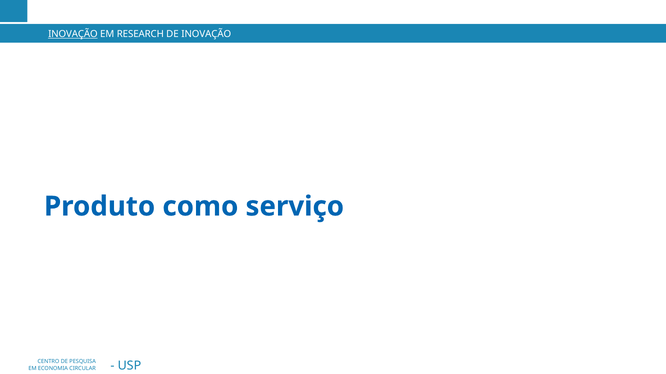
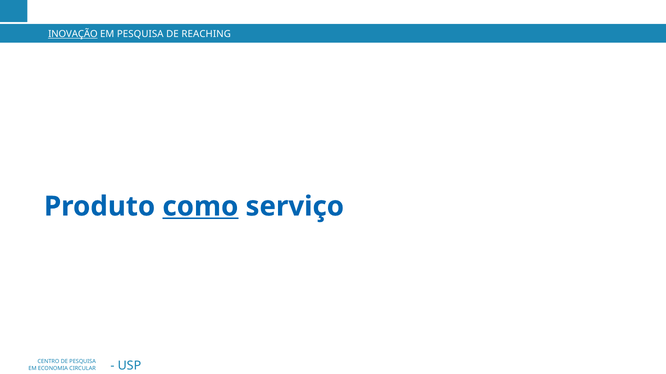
EM RESEARCH: RESEARCH -> PESQUISA (140, 34)
DE INOVAÇÃO: INOVAÇÃO -> REACHING (206, 34)
como underline: none -> present (200, 207)
